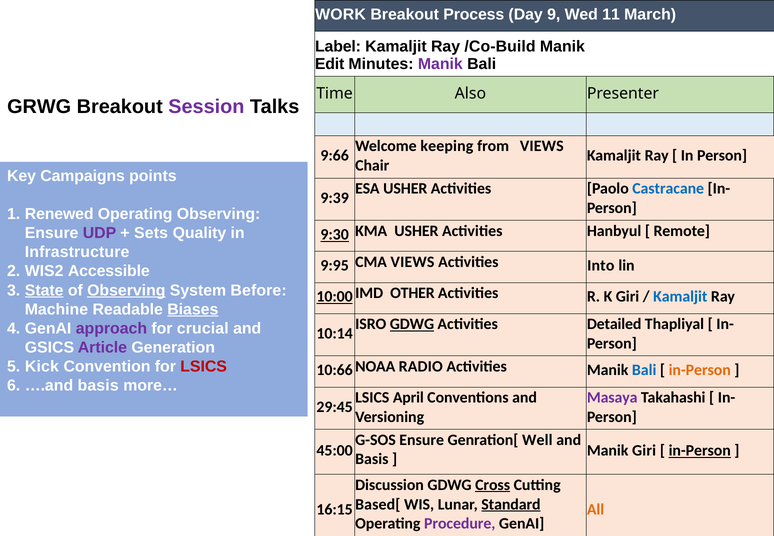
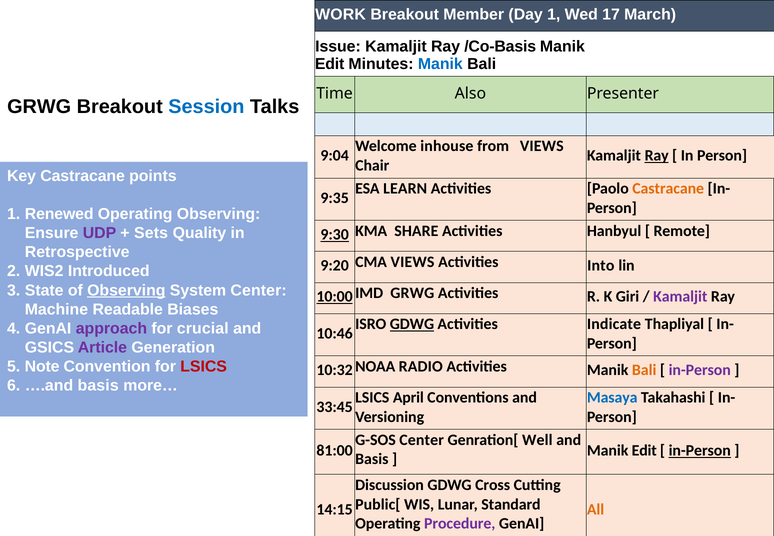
Process: Process -> Member (474, 14)
Day 9: 9 -> 1 (554, 14)
11: 11 -> 17 (611, 14)
Label: Label -> Issue (338, 46)
/Co-Build: /Co-Build -> /Co-Basis (500, 46)
Manik colour: purple -> blue (440, 64)
Session colour: purple -> blue (206, 107)
keeping: keeping -> inhouse (447, 146)
9:66: 9:66 -> 9:04 (335, 156)
Ray underline: none -> present (657, 156)
Key Campaigns: Campaigns -> Castracane (83, 176)
ESA USHER: USHER -> LEARN (405, 188)
Castracane colour: blue -> orange (668, 188)
9:39: 9:39 -> 9:35 (335, 198)
KMA USHER: USHER -> SHARE (416, 231)
Infrastructure: Infrastructure -> Retrospective (77, 252)
9:95: 9:95 -> 9:20 (335, 266)
Accessible: Accessible -> Introduced (109, 271)
State underline: present -> none (44, 290)
System Before: Before -> Center (259, 290)
IMD OTHER: OTHER -> GRWG (412, 293)
Kamaljit colour: blue -> purple (680, 297)
Biases underline: present -> none (193, 309)
Detailed: Detailed -> Indicate (614, 324)
10:14: 10:14 -> 10:46 (335, 333)
Kick: Kick -> Note (42, 366)
10:66: 10:66 -> 10:32 (335, 370)
Bali colour: blue -> orange (644, 370)
in-Person colour: orange -> purple (700, 370)
Masaya colour: purple -> blue (612, 397)
29:45: 29:45 -> 33:45 (335, 407)
G-SOS Ensure: Ensure -> Center (422, 440)
45:00: 45:00 -> 81:00 (335, 450)
Giri: Giri -> Edit (644, 450)
Cross underline: present -> none (493, 485)
Based[: Based[ -> Public[ (378, 504)
Standard underline: present -> none (511, 504)
16:15: 16:15 -> 14:15 (335, 509)
